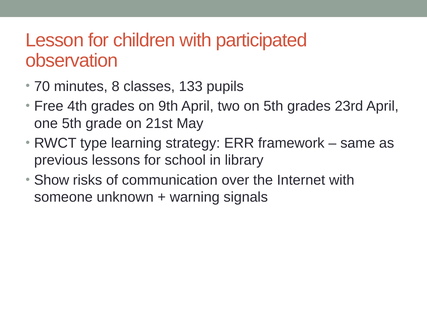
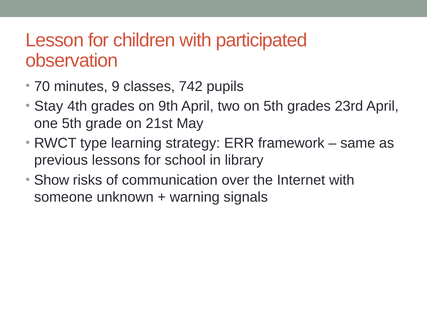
8: 8 -> 9 (116, 86)
133: 133 -> 742 (191, 86)
Free: Free -> Stay (49, 106)
